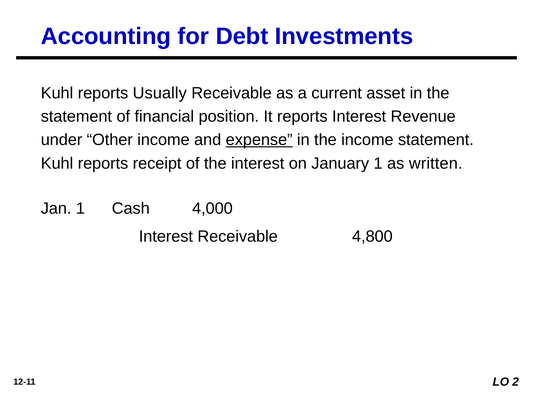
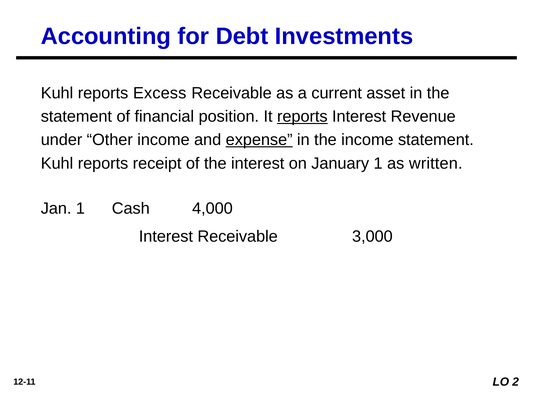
Usually: Usually -> Excess (160, 93)
reports underline: none -> present (302, 116)
4,800: 4,800 -> 3,000 (372, 236)
